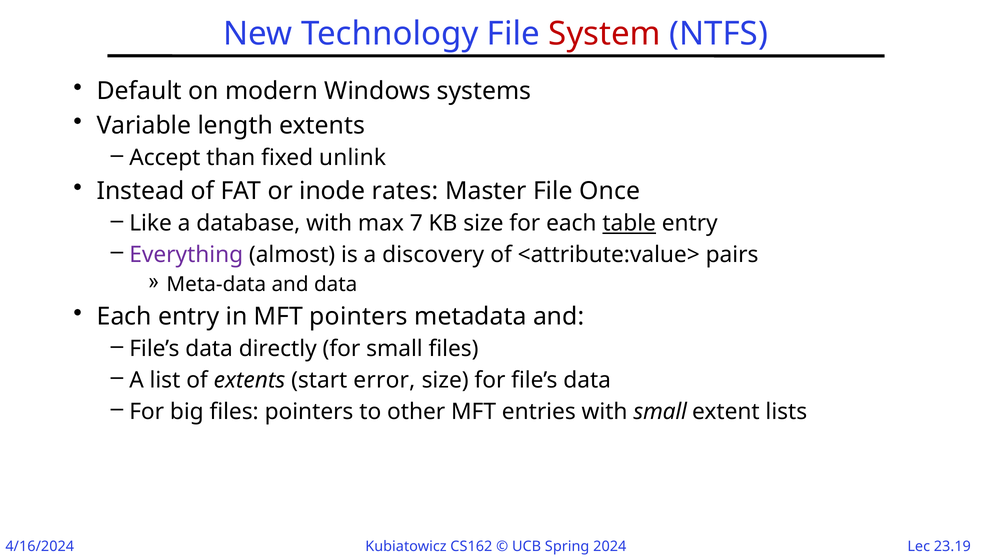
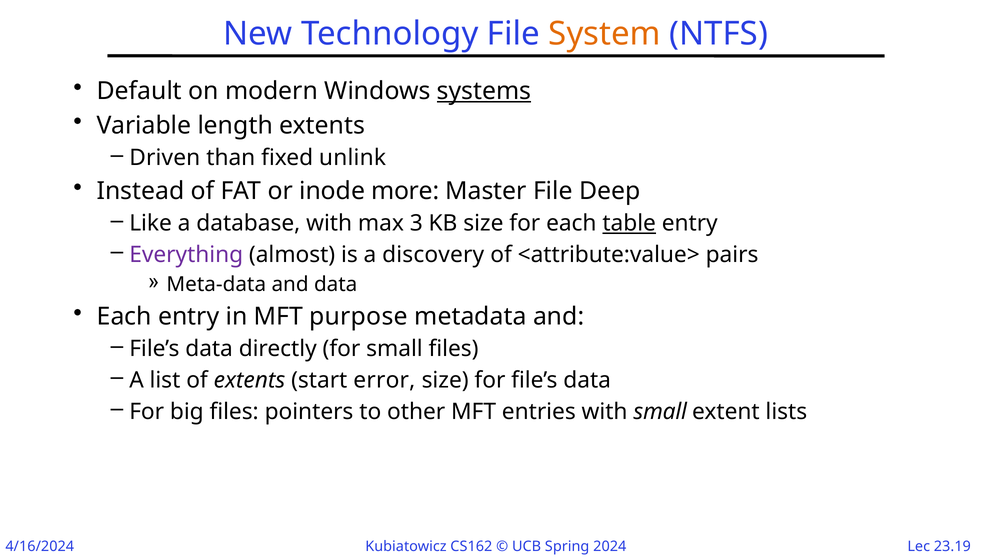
System colour: red -> orange (605, 34)
systems underline: none -> present (484, 91)
Accept: Accept -> Driven (165, 158)
rates: rates -> more (405, 191)
Once: Once -> Deep (610, 191)
7: 7 -> 3 (416, 223)
MFT pointers: pointers -> purpose (359, 316)
